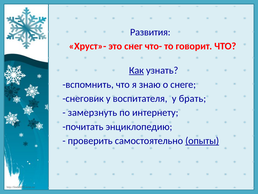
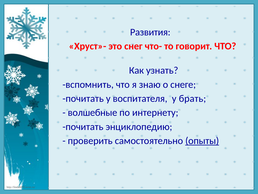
Как underline: present -> none (136, 70)
снеговик: снеговик -> почитать (83, 98)
замерзнуть: замерзнуть -> волшебные (92, 112)
